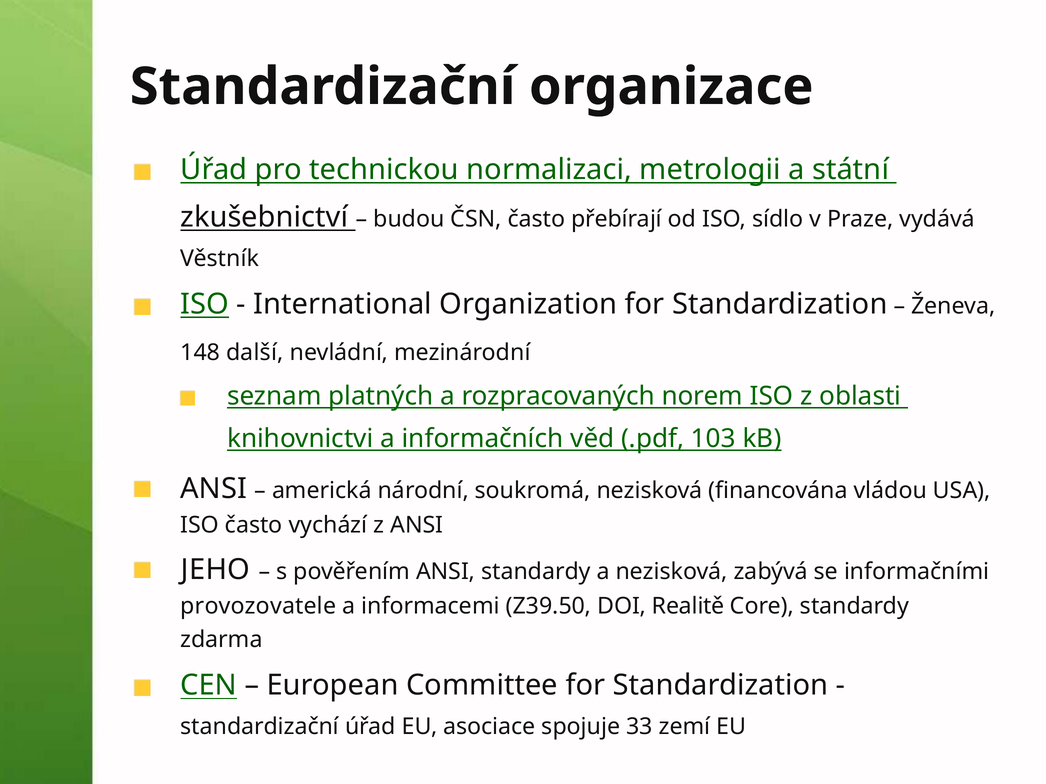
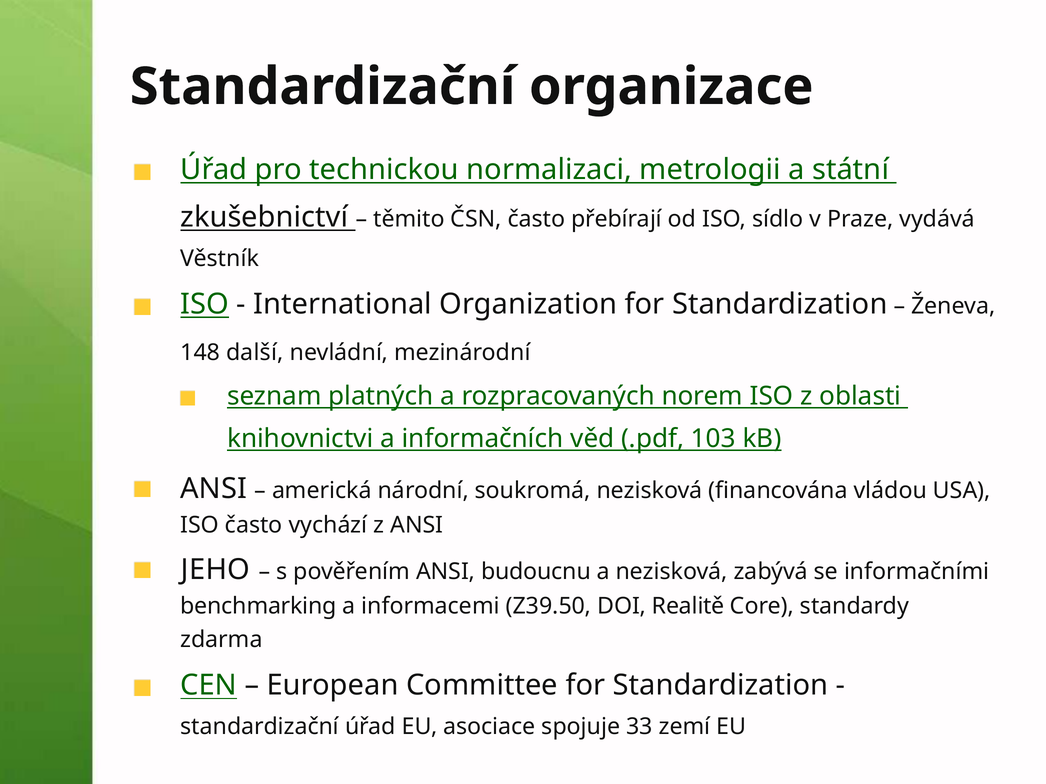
budou: budou -> těmito (409, 219)
ANSI standardy: standardy -> budoucnu (536, 572)
provozovatele: provozovatele -> benchmarking (258, 607)
